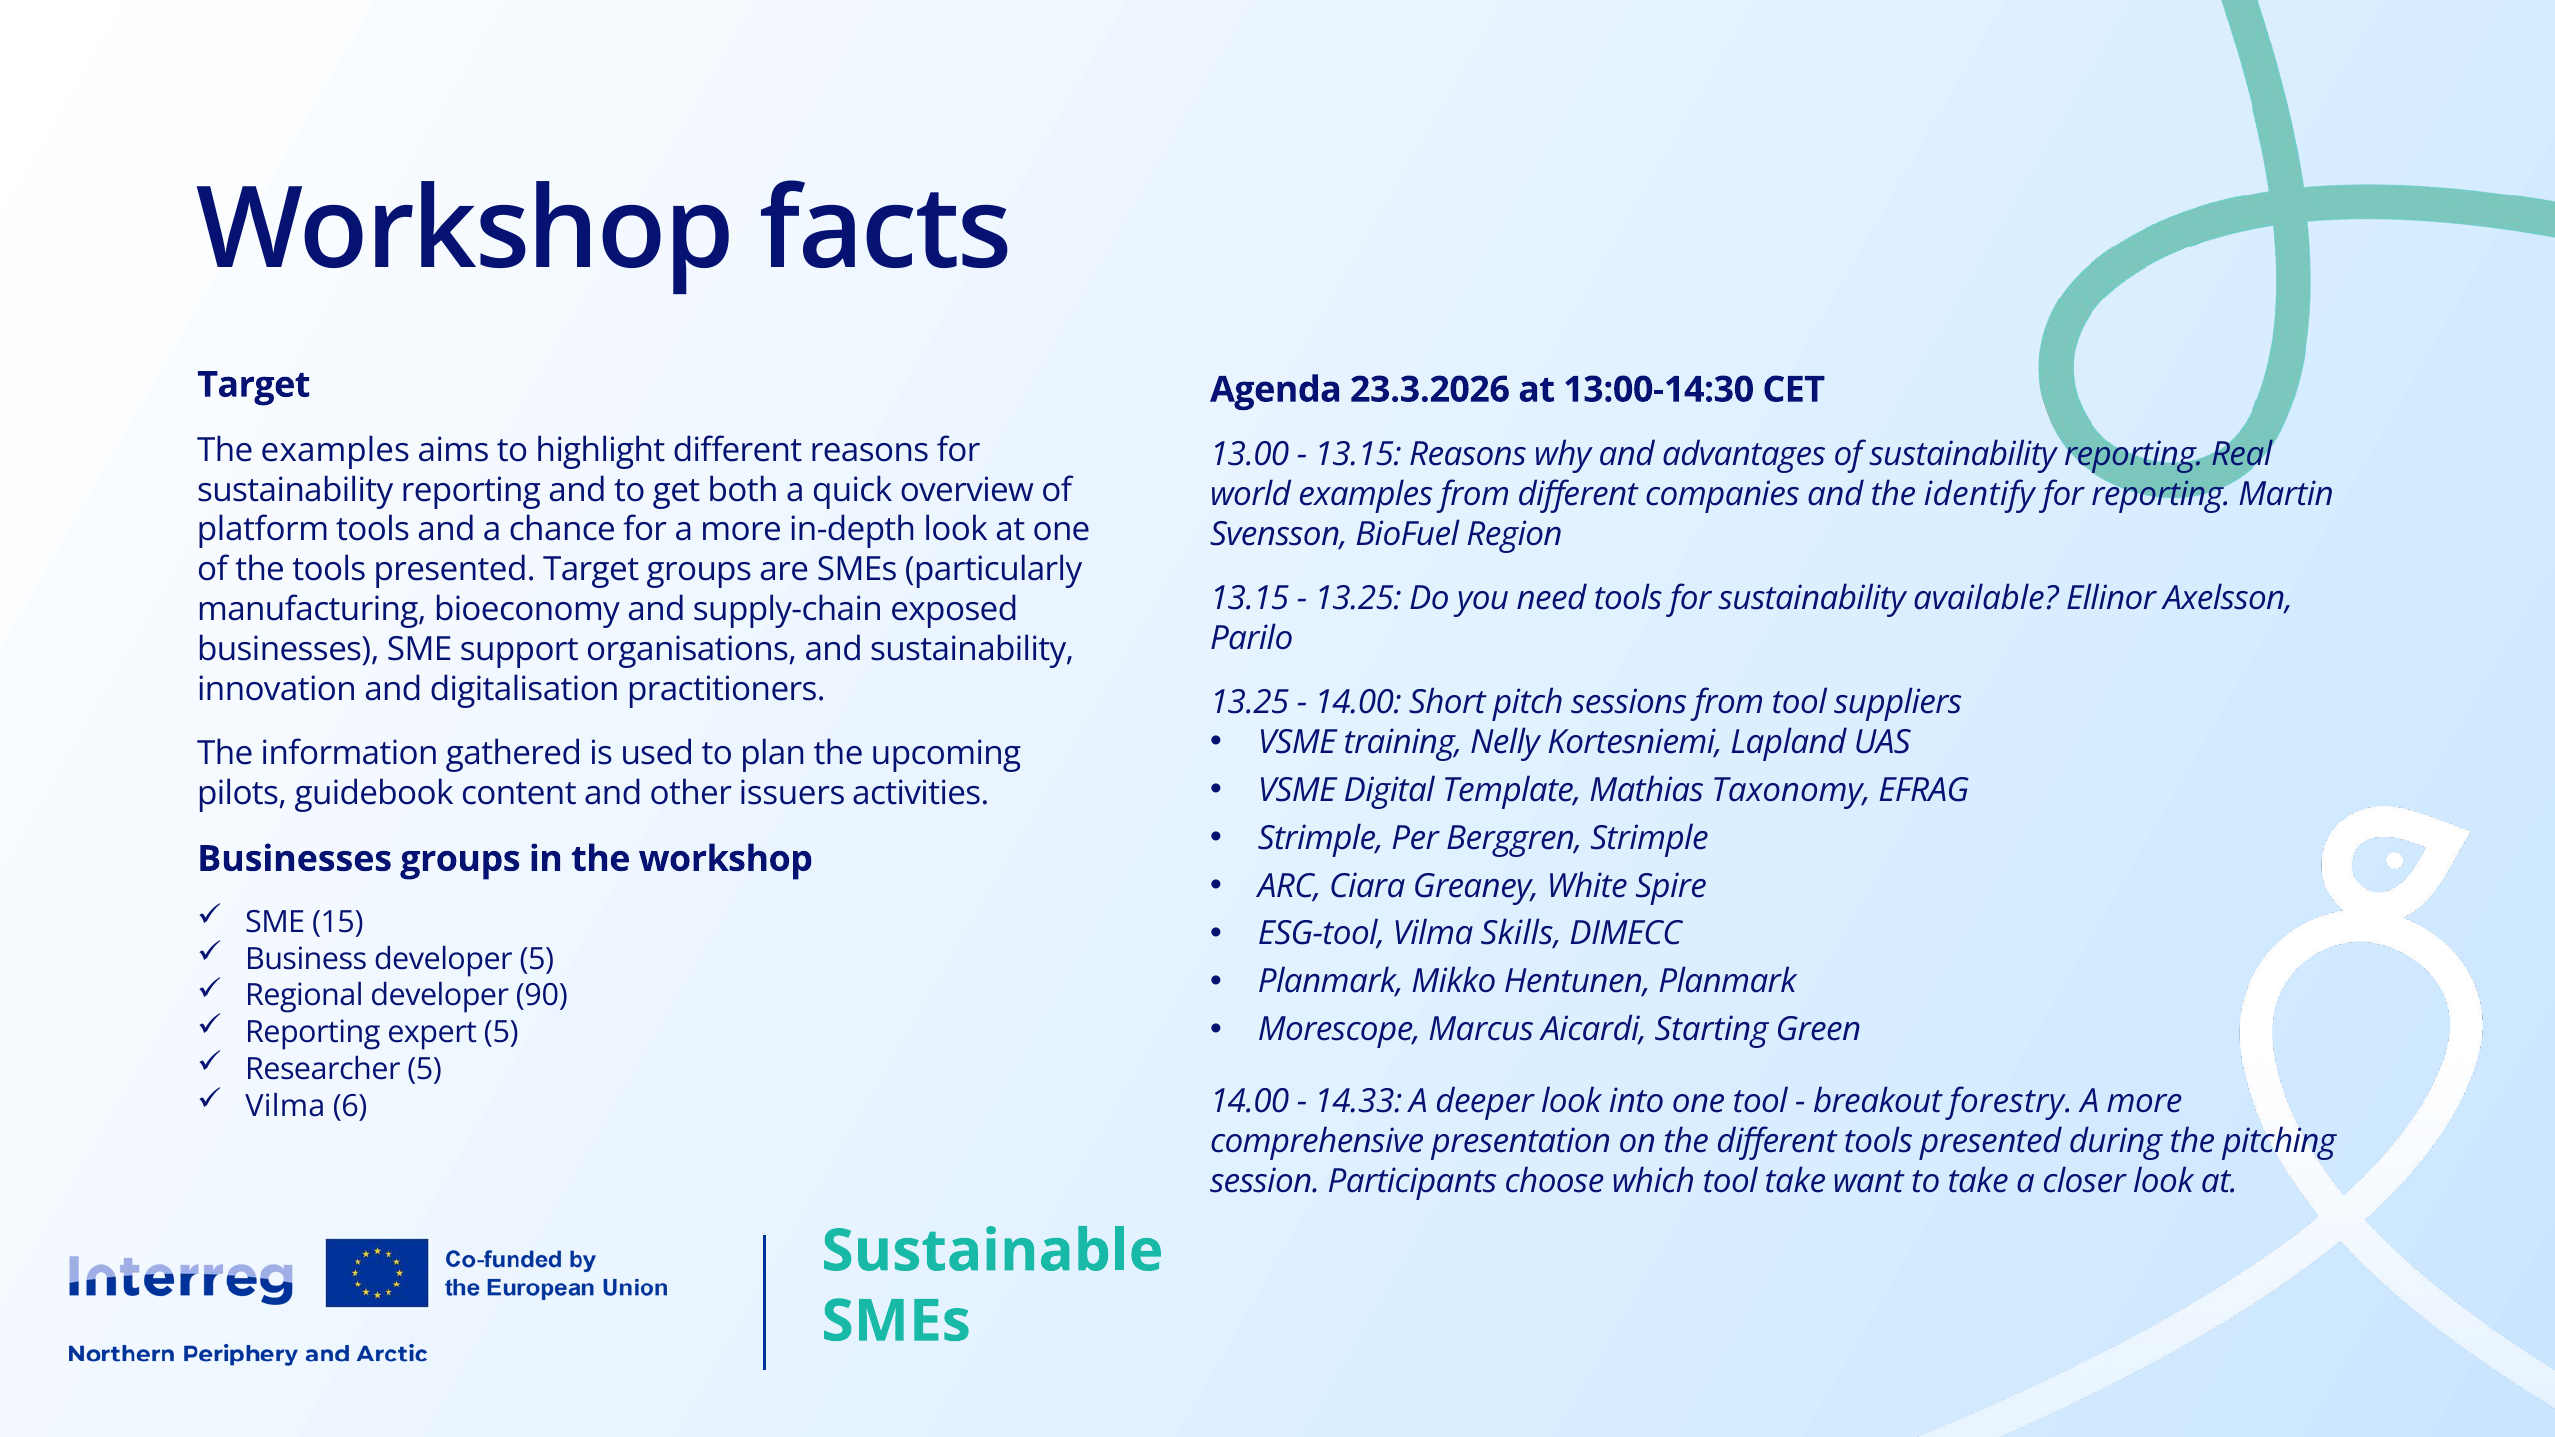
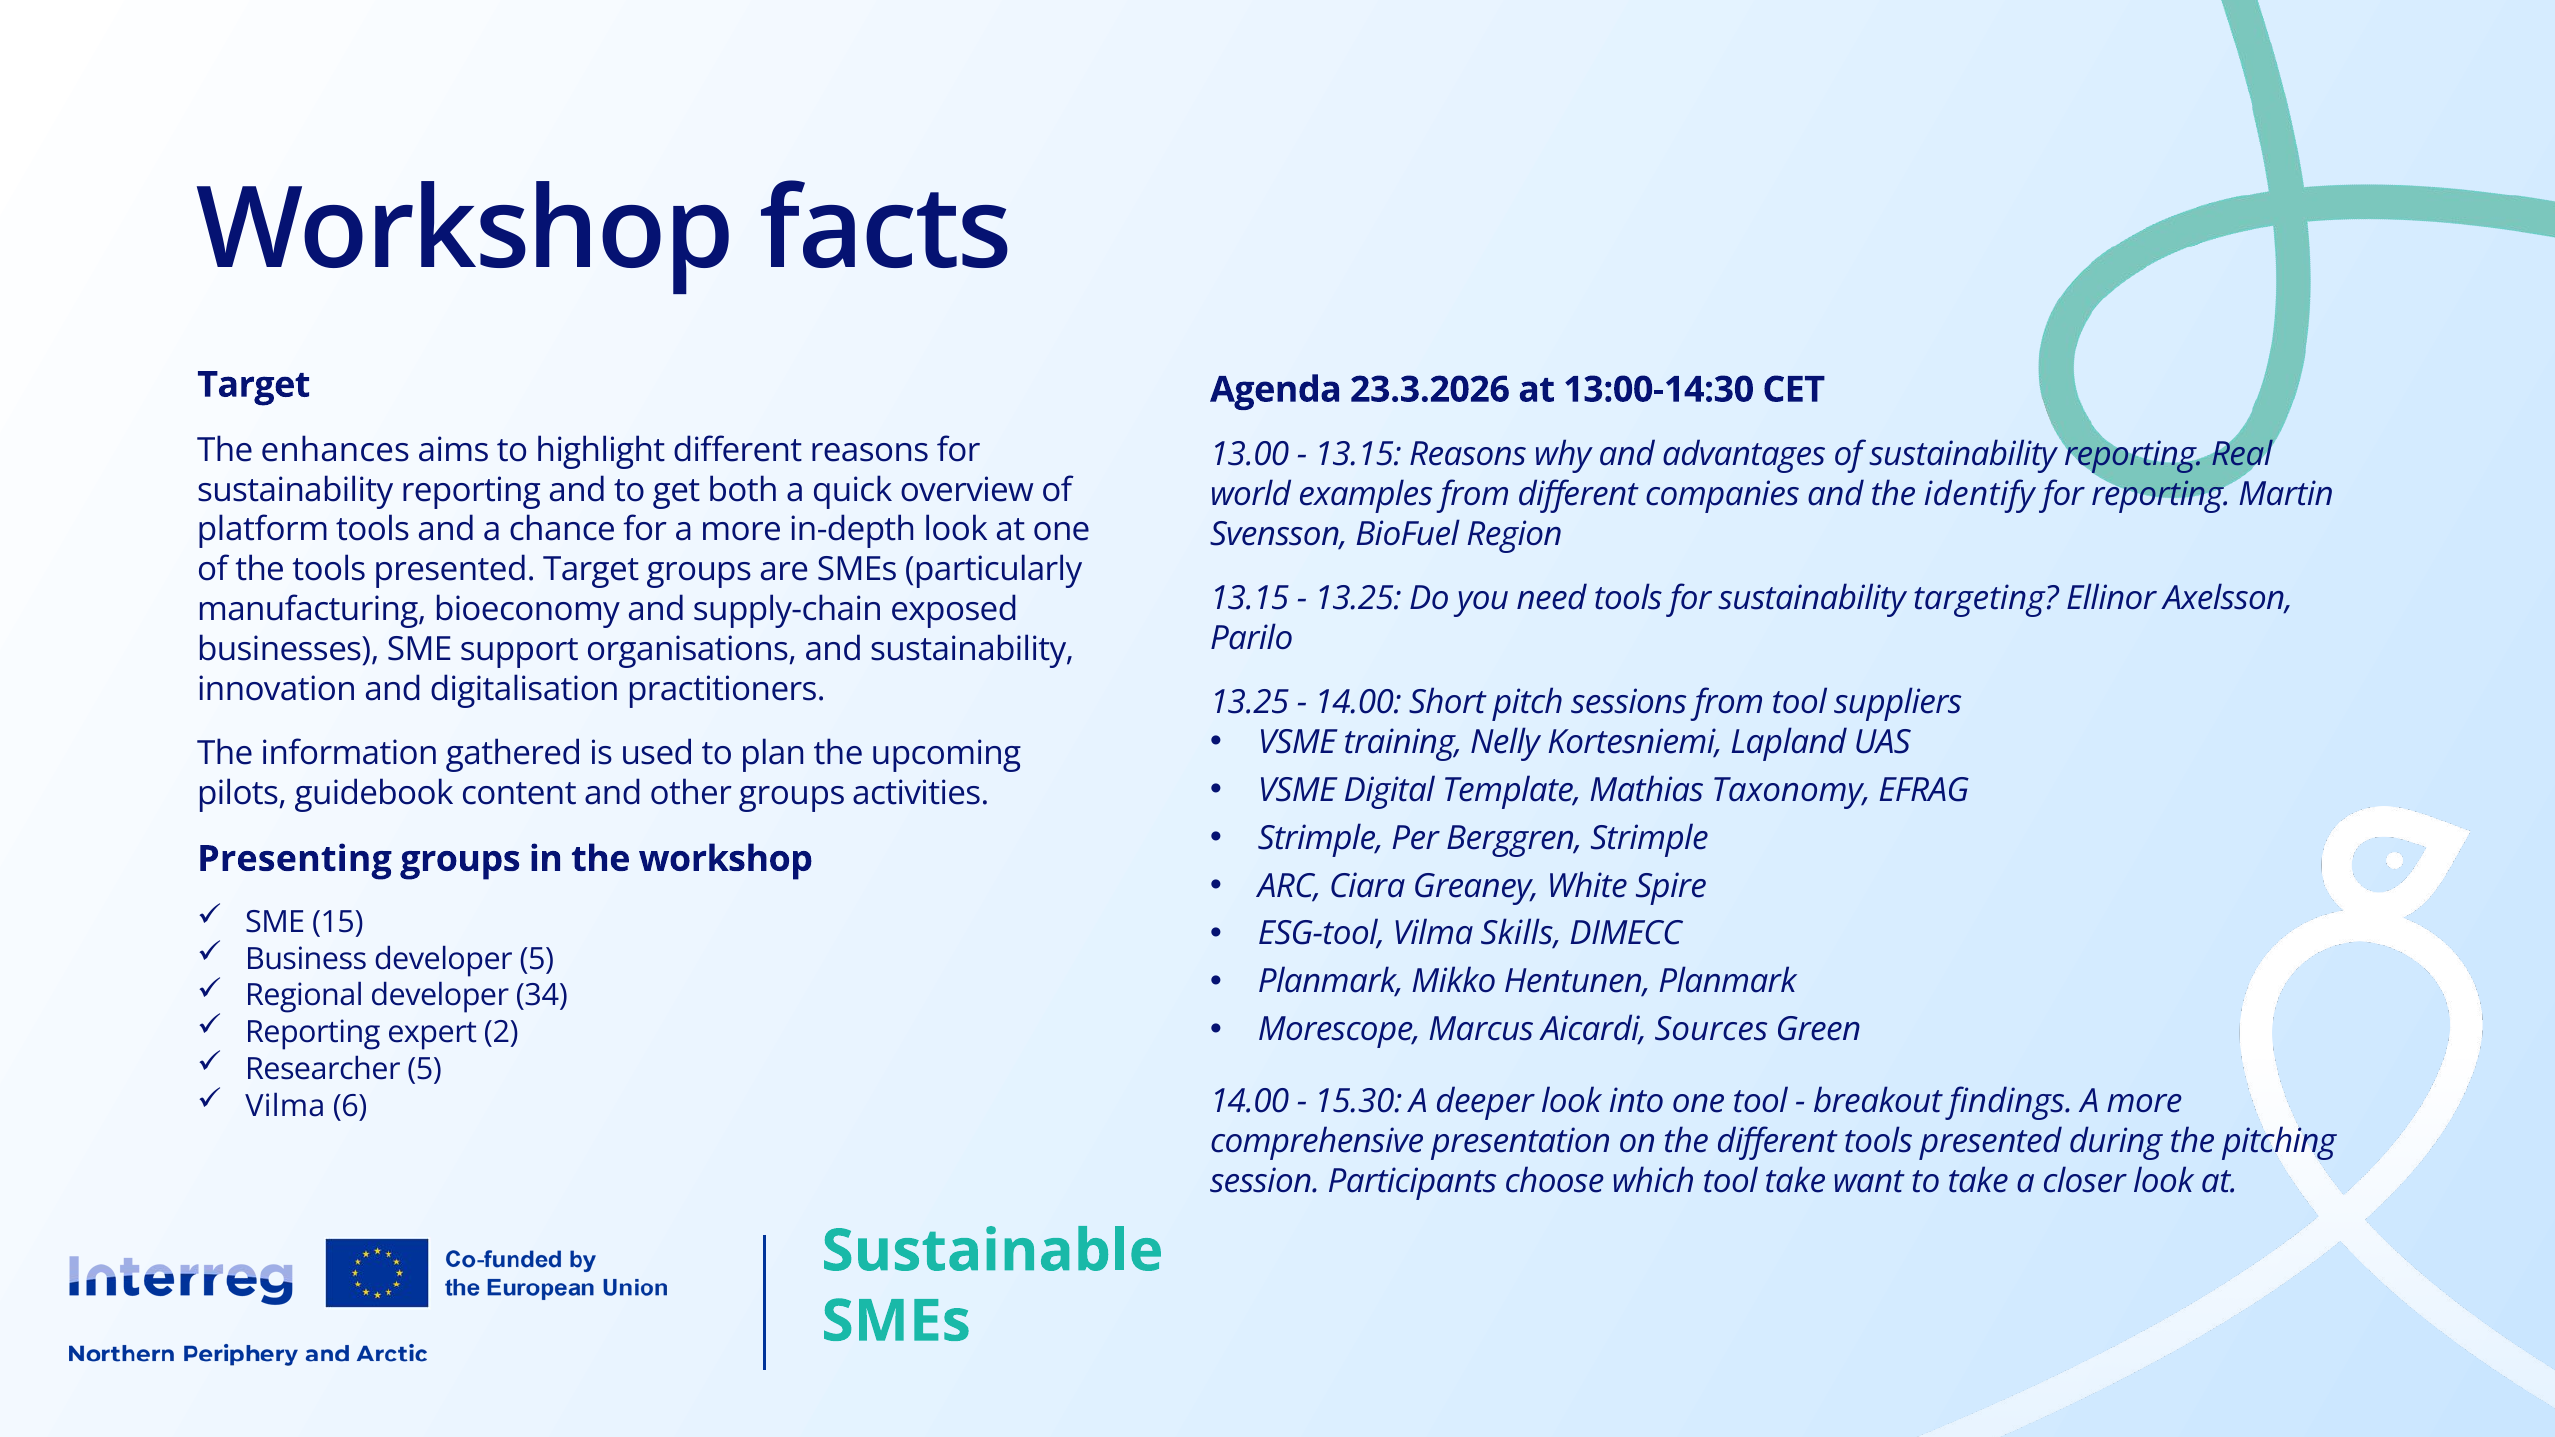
The examples: examples -> enhances (335, 450)
available: available -> targeting (1986, 599)
other issuers: issuers -> groups (792, 793)
Businesses: Businesses -> Presenting (294, 859)
90: 90 -> 34 (542, 996)
Starting: Starting -> Sources (1711, 1030)
expert 5: 5 -> 2 (501, 1033)
14.33: 14.33 -> 15.30 (1358, 1102)
forestry: forestry -> findings (2011, 1102)
